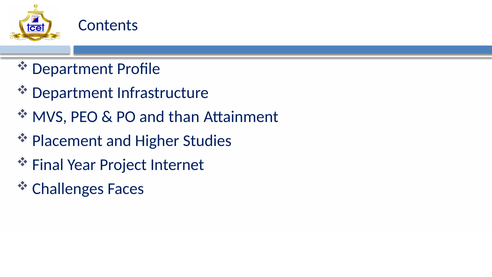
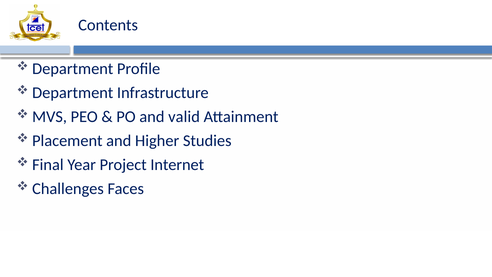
than: than -> valid (184, 117)
